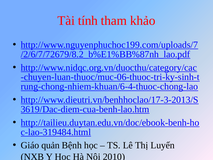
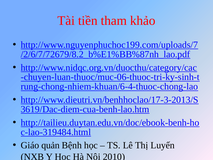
tính: tính -> tiền (88, 21)
